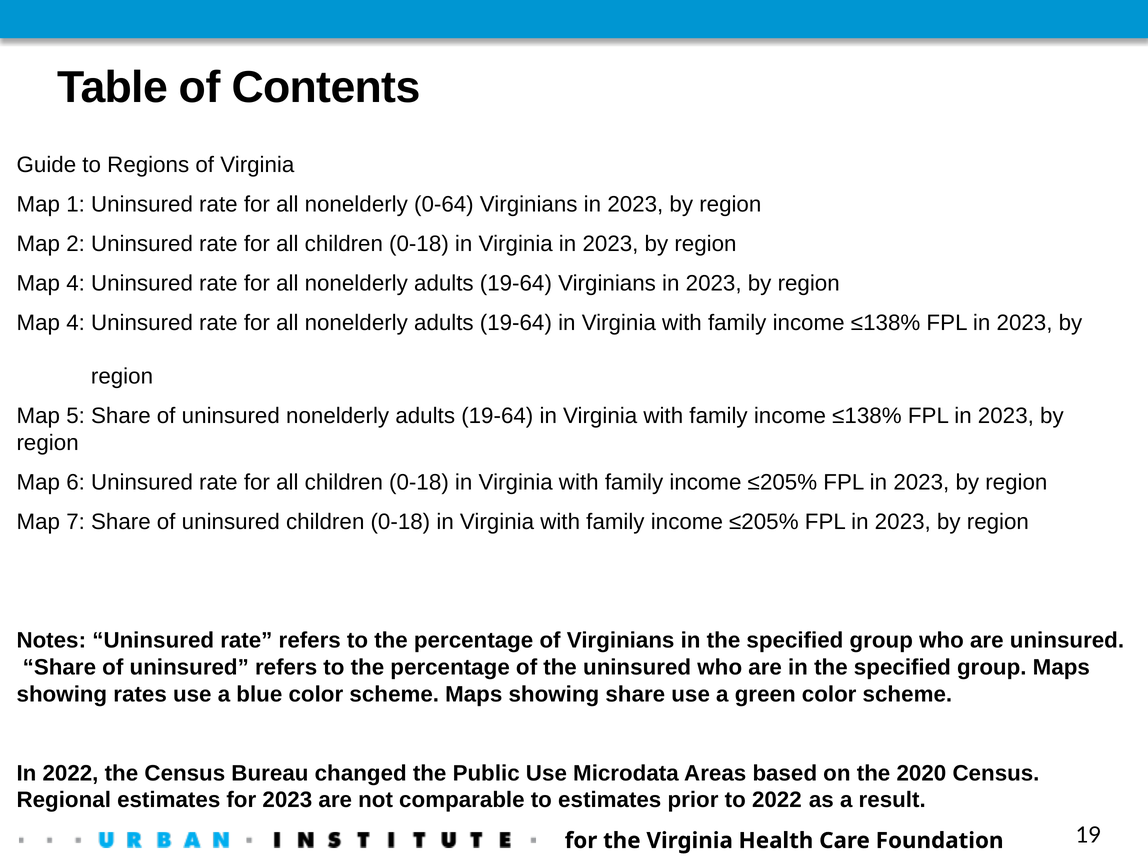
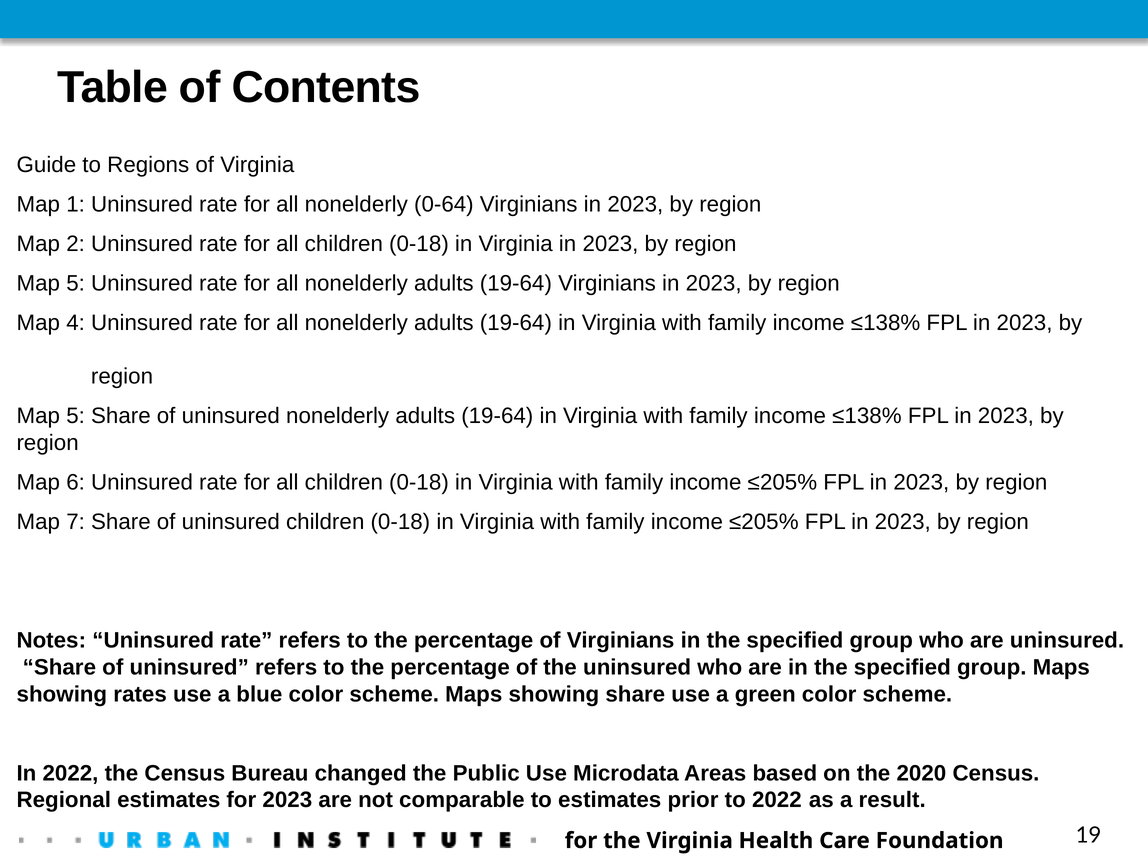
4: 4 -> 5 (76, 283)
